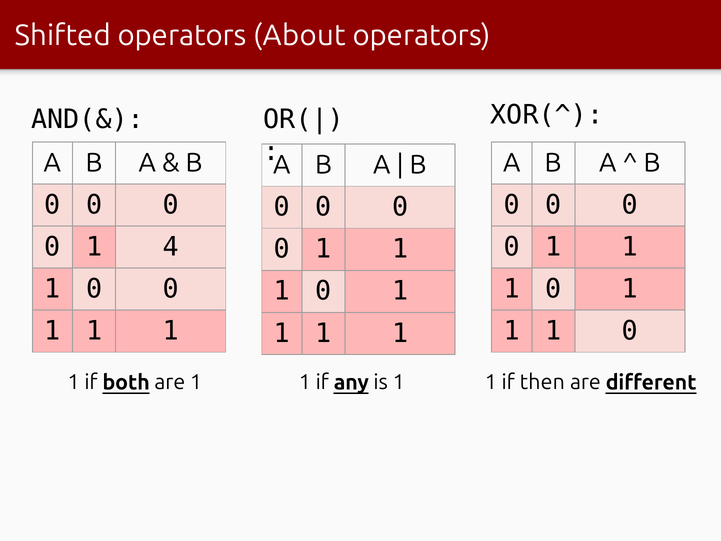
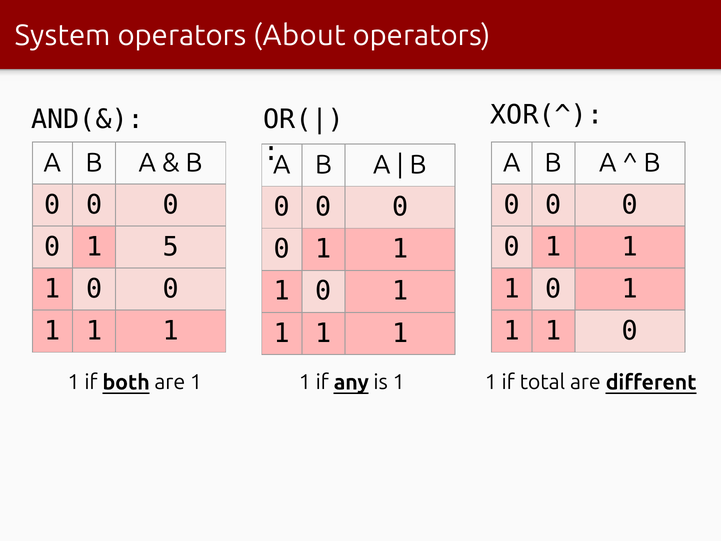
Shifted: Shifted -> System (63, 35)
4: 4 -> 5 (171, 247)
then: then -> total (542, 382)
